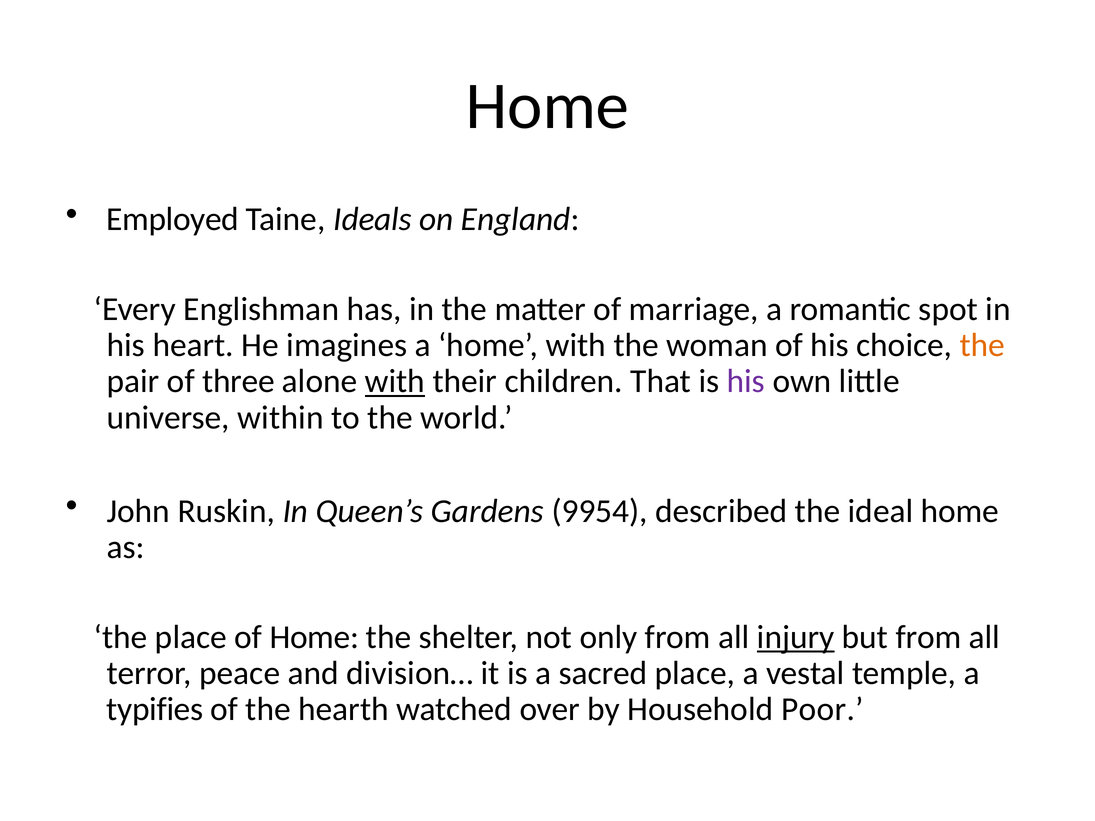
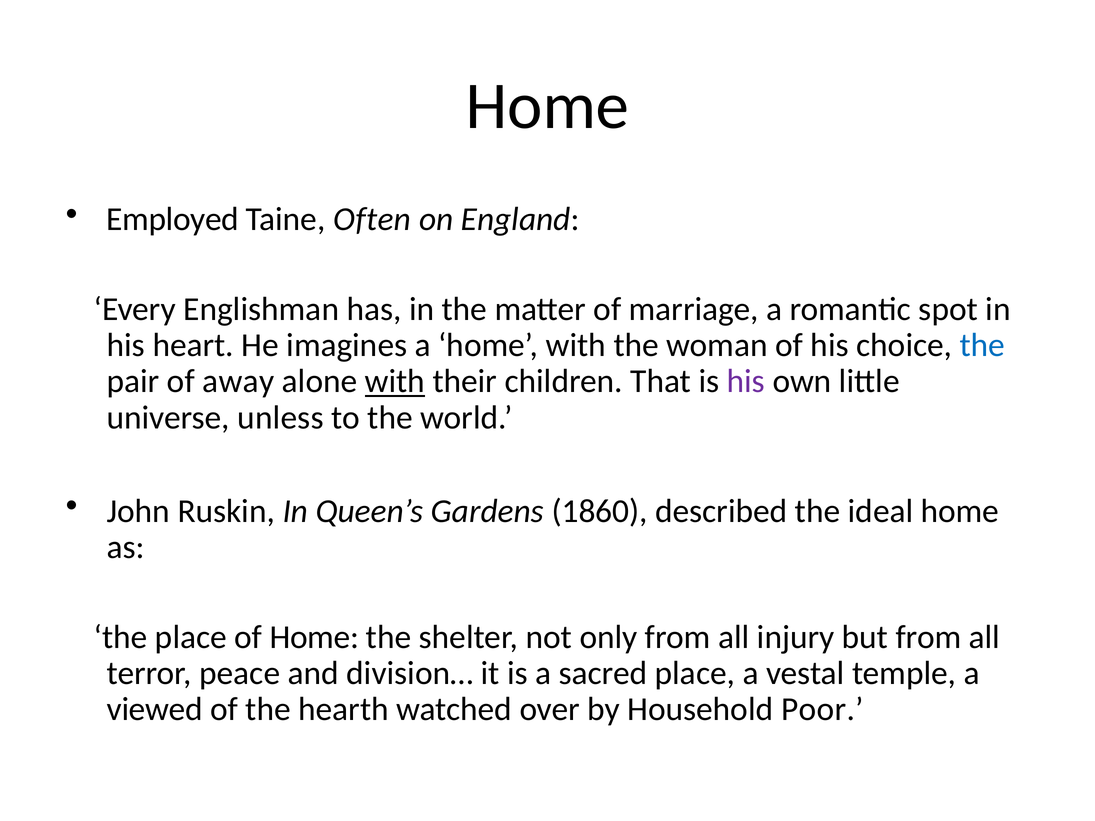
Ideals: Ideals -> Often (372, 220)
the colour: orange -> blue (982, 345)
three: three -> away (238, 382)
within: within -> unless (281, 418)
9954: 9954 -> 1860 (600, 511)
injury underline: present -> none (796, 637)
typifies: typifies -> viewed (155, 710)
